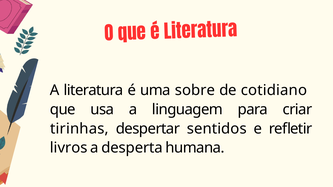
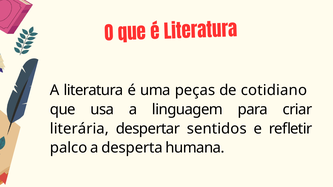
sobre: sobre -> peças (195, 90)
tirinhas: tirinhas -> literária (79, 129)
livros: livros -> palco (69, 148)
